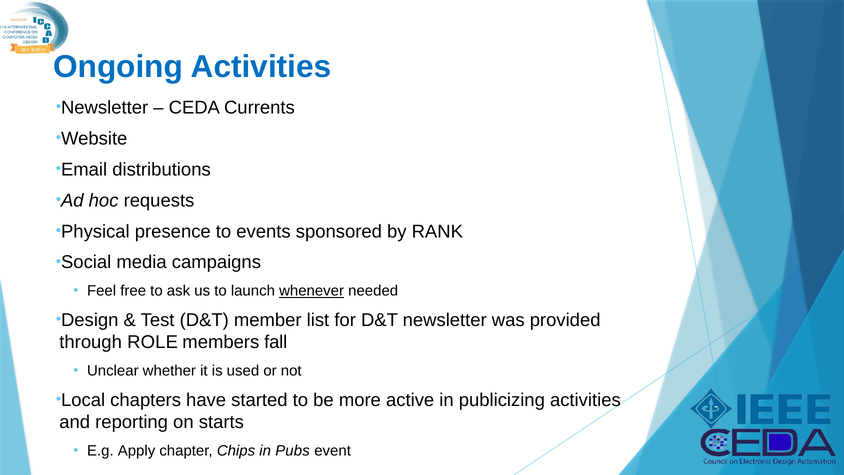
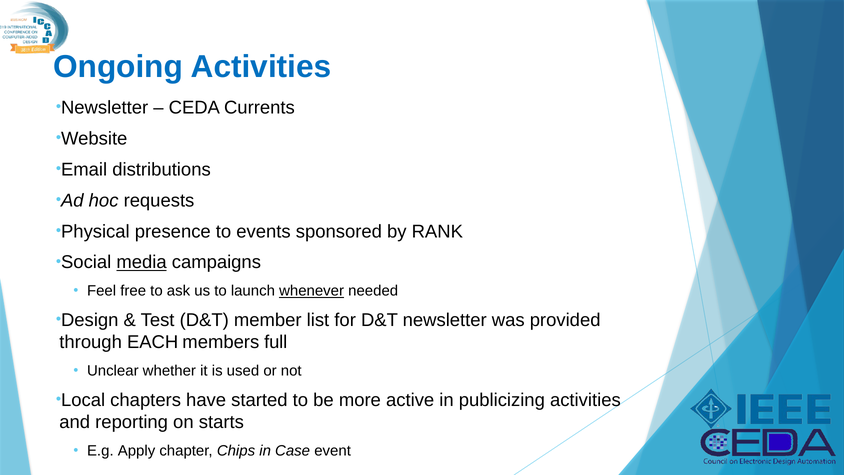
media underline: none -> present (142, 262)
ROLE: ROLE -> EACH (153, 342)
fall: fall -> full (276, 342)
Pubs: Pubs -> Case (293, 451)
